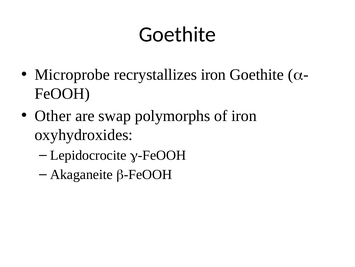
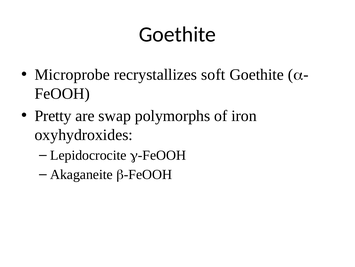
recrystallizes iron: iron -> soft (213, 74)
Other: Other -> Pretty (53, 116)
